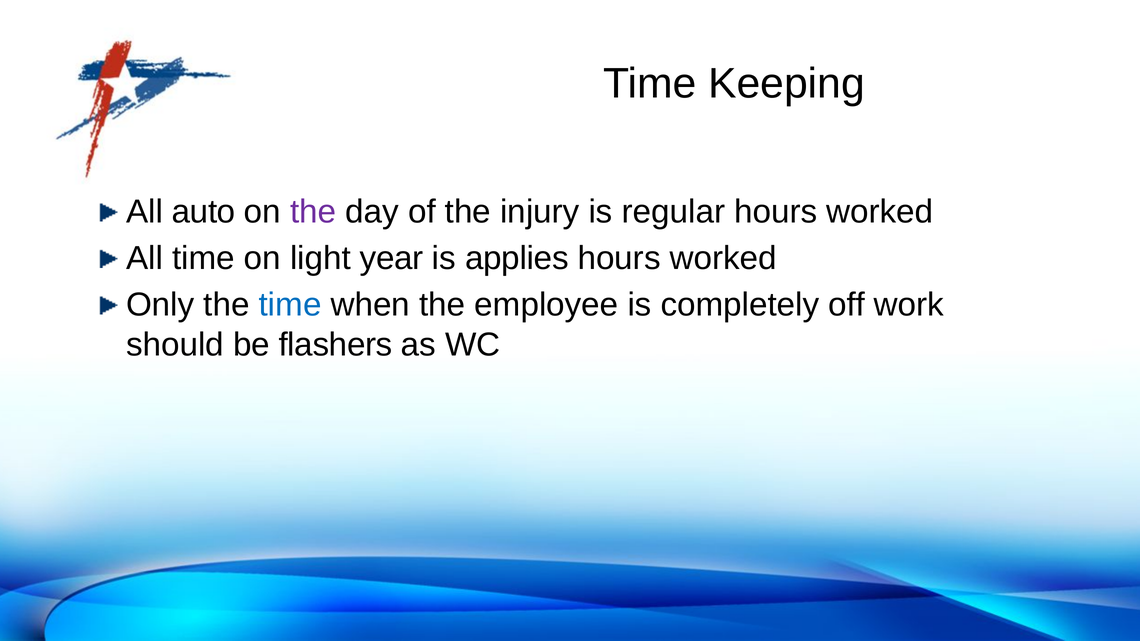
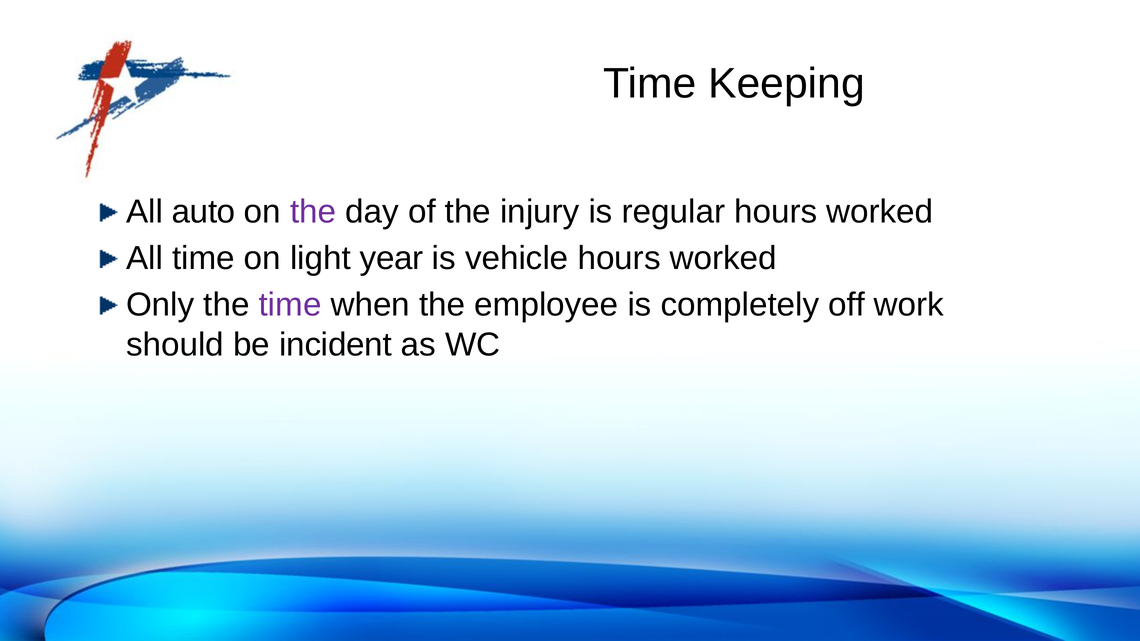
applies: applies -> vehicle (517, 258)
time colour: blue -> purple (290, 305)
flashers: flashers -> incident (336, 345)
